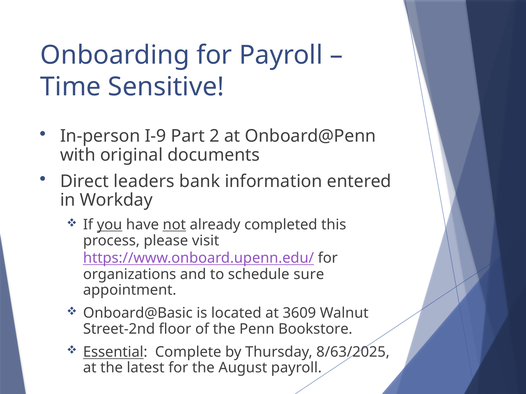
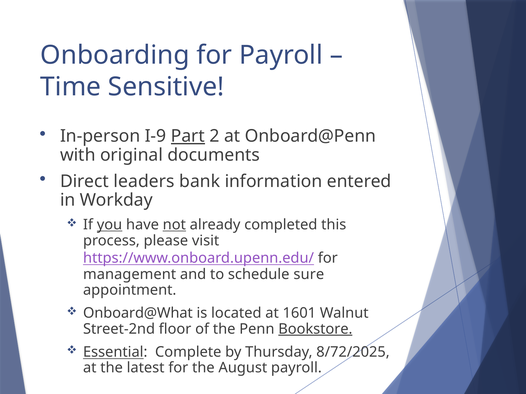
Part underline: none -> present (188, 136)
organizations: organizations -> management (130, 275)
Onboard@Basic: Onboard@Basic -> Onboard@What (138, 313)
3609: 3609 -> 1601 (299, 313)
Bookstore underline: none -> present (315, 329)
8/63/2025: 8/63/2025 -> 8/72/2025 (353, 352)
